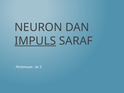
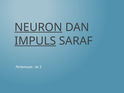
NEURON underline: none -> present (38, 27)
